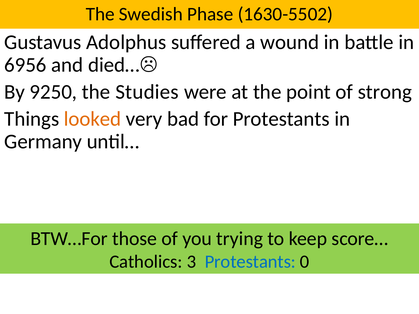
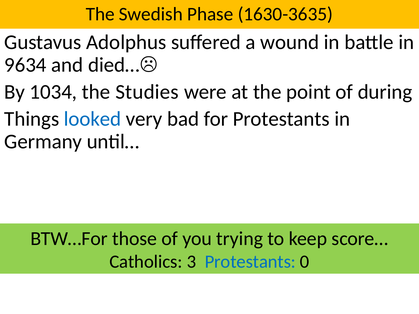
1630-5502: 1630-5502 -> 1630-3635 (285, 14)
6956: 6956 -> 9634 (25, 65)
9250: 9250 -> 1034 (53, 92)
strong: strong -> during (385, 92)
looked colour: orange -> blue (93, 119)
